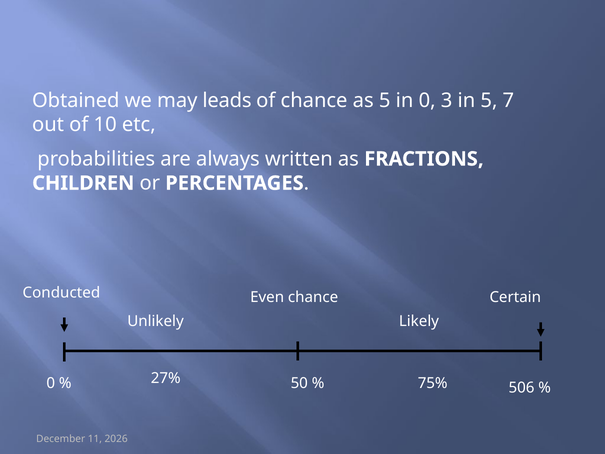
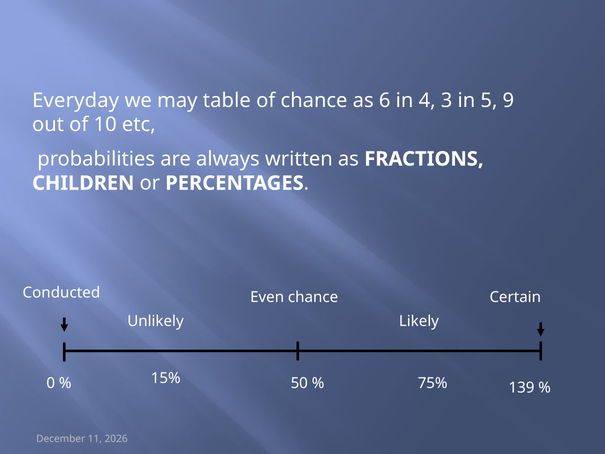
Obtained: Obtained -> Everyday (76, 100)
leads: leads -> table (227, 100)
as 5: 5 -> 6 (385, 100)
in 0: 0 -> 4 (427, 100)
7: 7 -> 9 (508, 100)
27%: 27% -> 15% (166, 378)
506: 506 -> 139 (522, 388)
